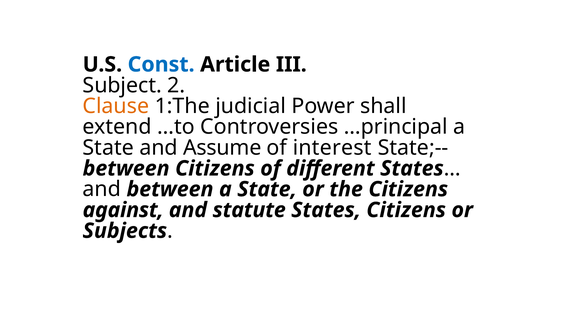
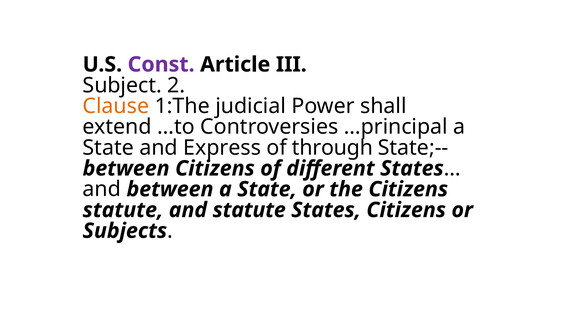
Const colour: blue -> purple (161, 64)
Assume: Assume -> Express (222, 147)
interest: interest -> through (332, 147)
against: against -> statute (123, 210)
